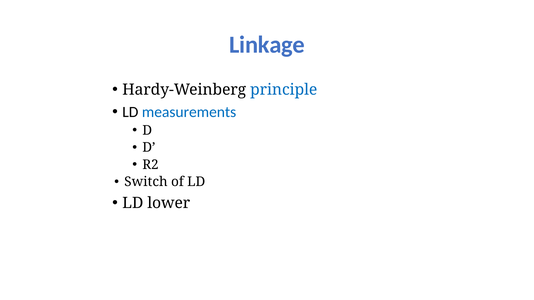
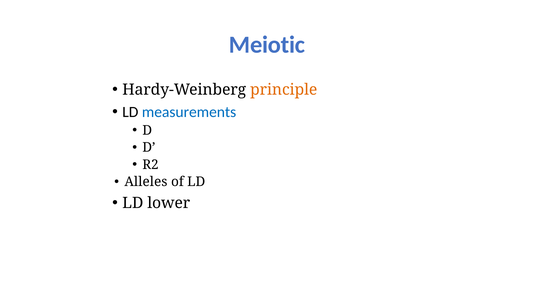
Linkage: Linkage -> Meiotic (267, 45)
principle colour: blue -> orange (284, 90)
Switch: Switch -> Alleles (146, 182)
